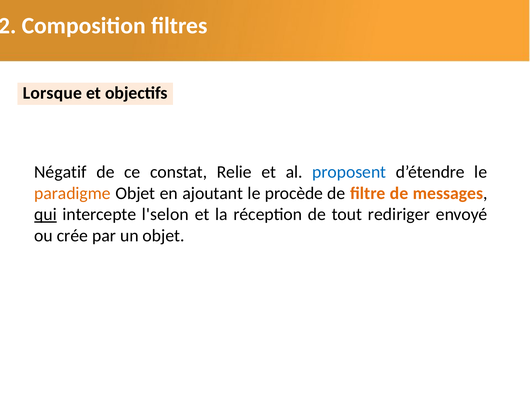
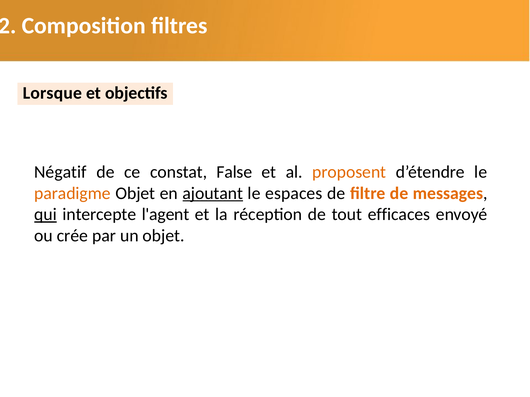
Relie: Relie -> False (234, 172)
proposent colour: blue -> orange (349, 172)
ajoutant underline: none -> present (213, 193)
procède: procède -> espaces (294, 193)
l'selon: l'selon -> l'agent (166, 215)
rediriger: rediriger -> efficaces (399, 215)
